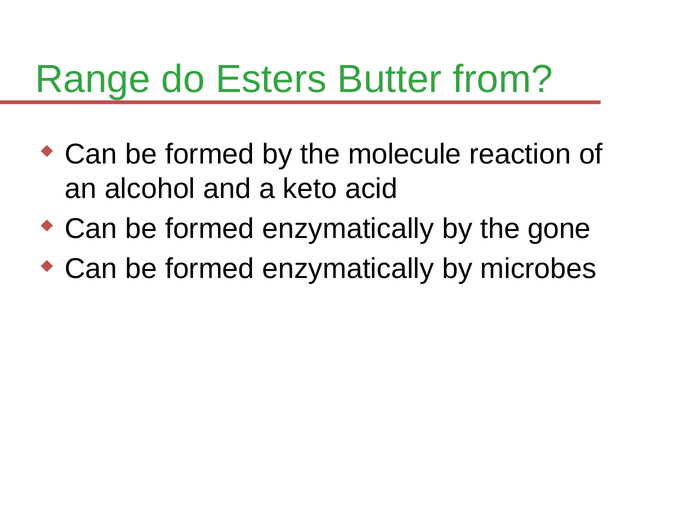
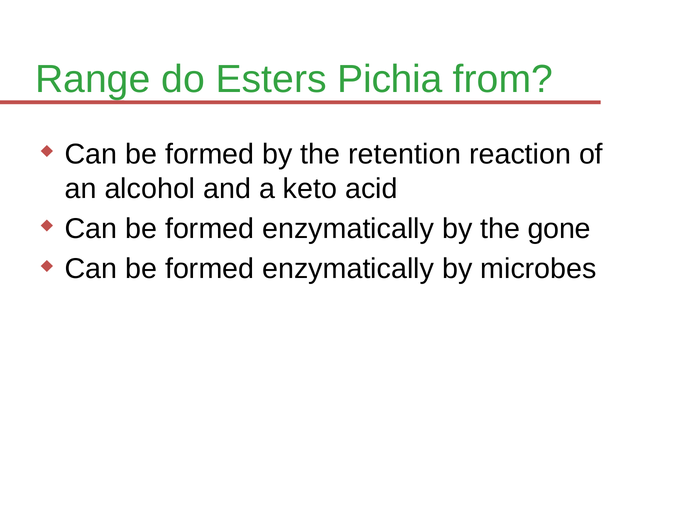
Butter: Butter -> Pichia (390, 79)
molecule: molecule -> retention (405, 154)
